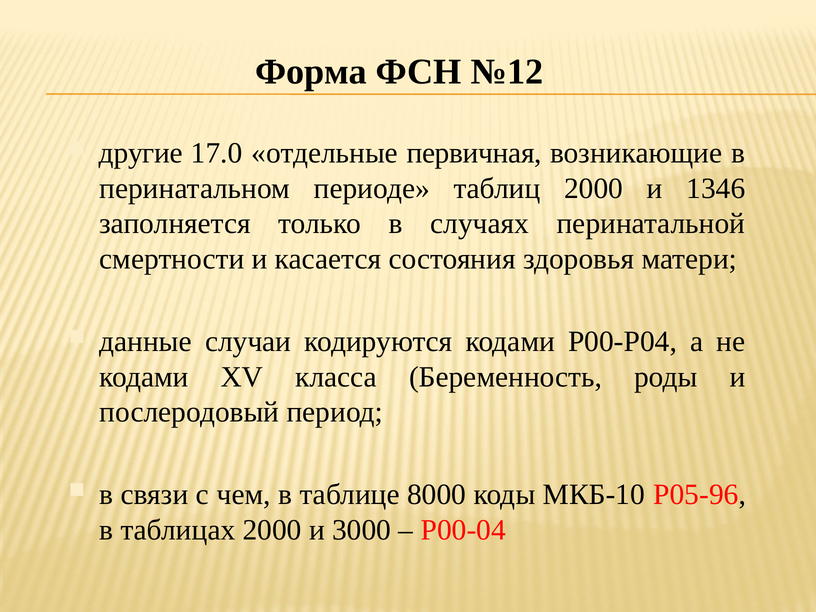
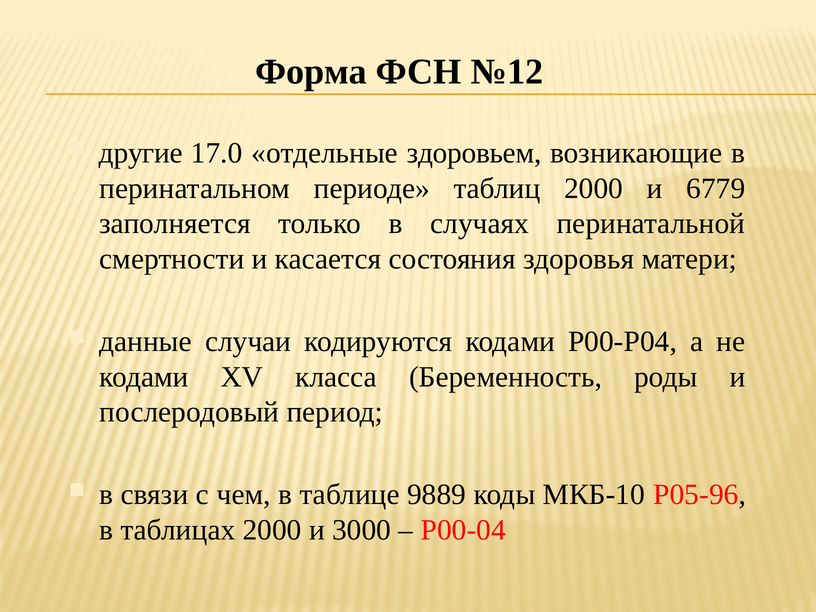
первичная: первичная -> здоровьем (474, 153)
1346: 1346 -> 6779 (716, 188)
8000: 8000 -> 9889 (437, 495)
